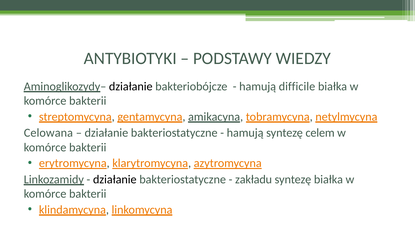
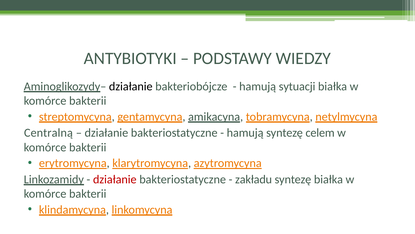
difficile: difficile -> sytuacji (297, 86)
Celowana: Celowana -> Centralną (48, 133)
działanie colour: black -> red (115, 179)
